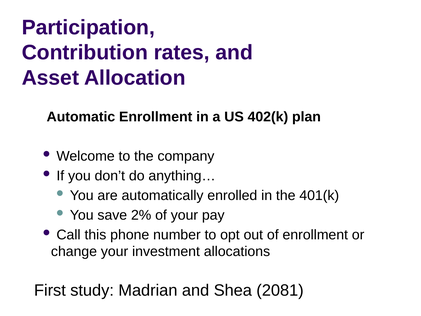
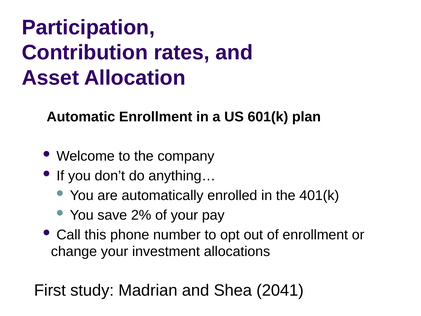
402(k: 402(k -> 601(k (268, 117)
2081: 2081 -> 2041 (280, 290)
